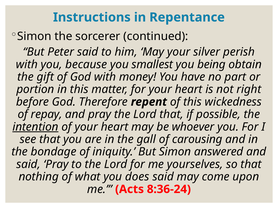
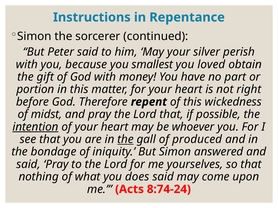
being: being -> loved (211, 65)
repay: repay -> midst (46, 115)
the underline: none -> present (126, 140)
carousing: carousing -> produced (197, 140)
8:36-24: 8:36-24 -> 8:74-24 (169, 190)
